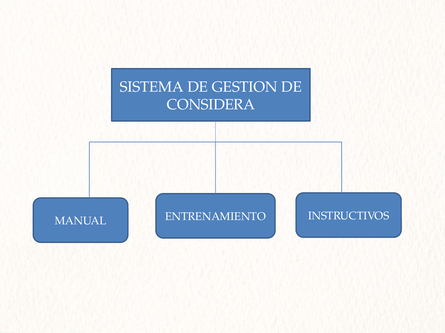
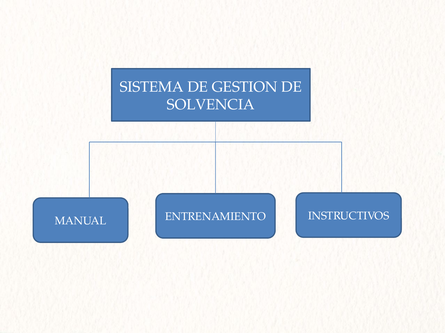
CONSIDERA: CONSIDERA -> SOLVENCIA (211, 105)
